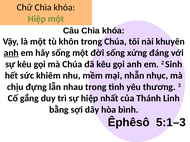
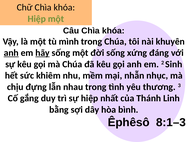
khôn: khôn -> mình (69, 42)
hãy underline: none -> present (42, 53)
5:1–3: 5:1–3 -> 8:1–3 (171, 123)
